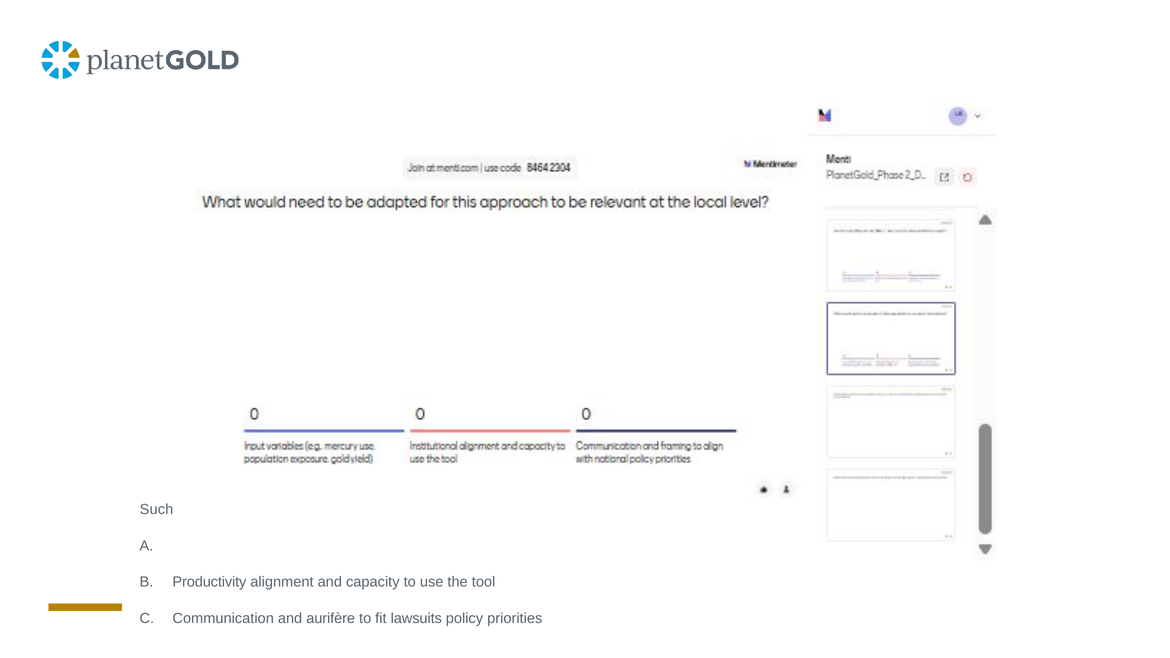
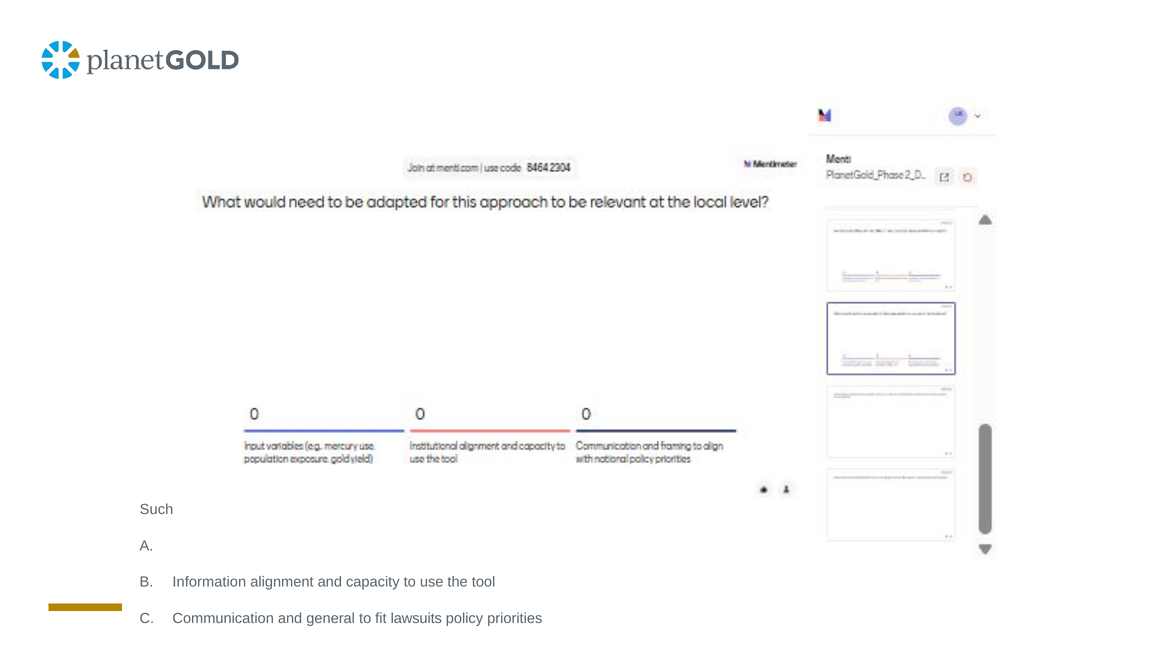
Productivity: Productivity -> Information (209, 582)
aurifère: aurifère -> general (331, 618)
